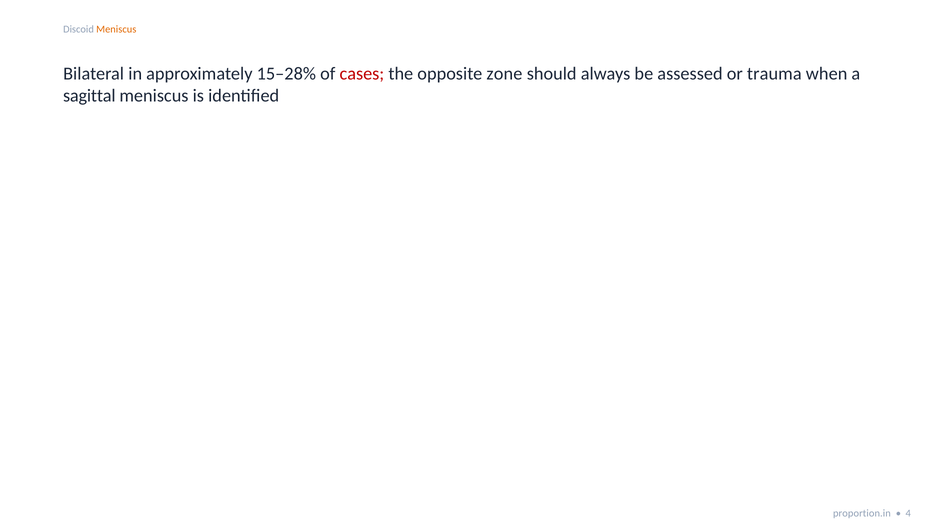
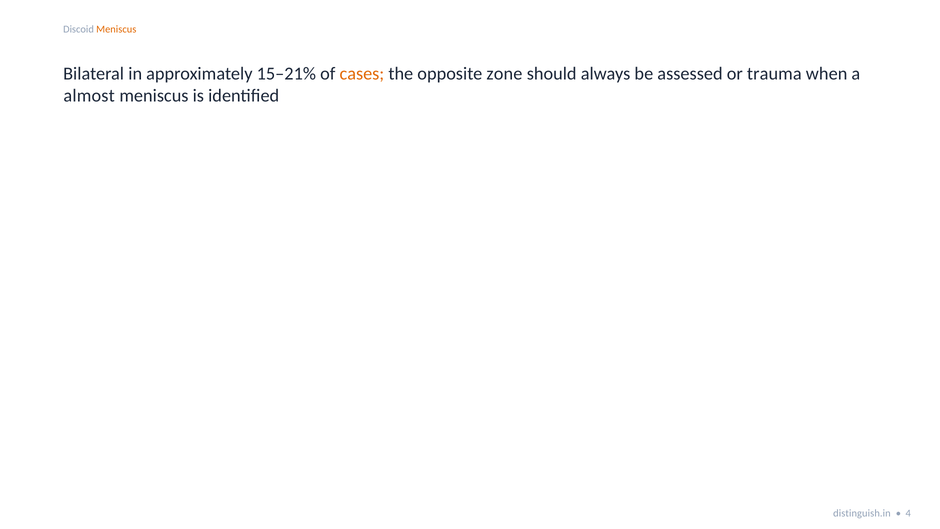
15–28%: 15–28% -> 15–21% (286, 74)
cases colour: red -> orange (362, 74)
sagittal: sagittal -> almost (89, 96)
proportion.in: proportion.in -> distinguish.in (862, 513)
